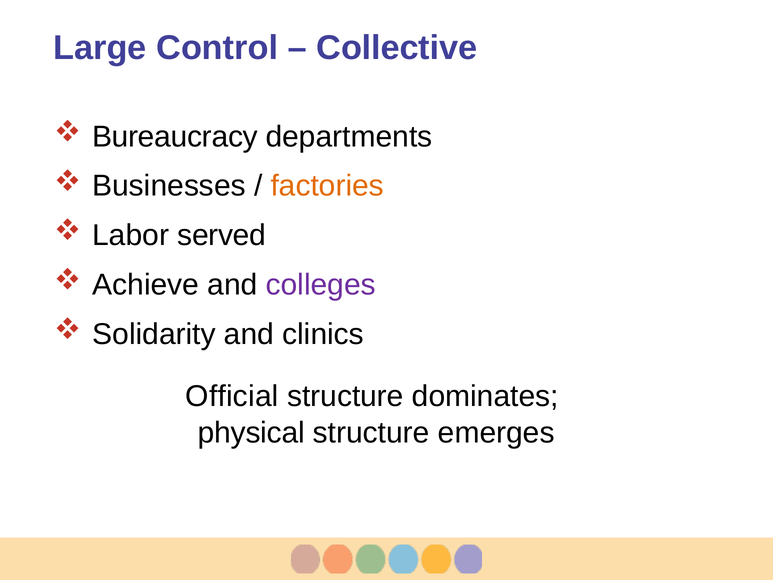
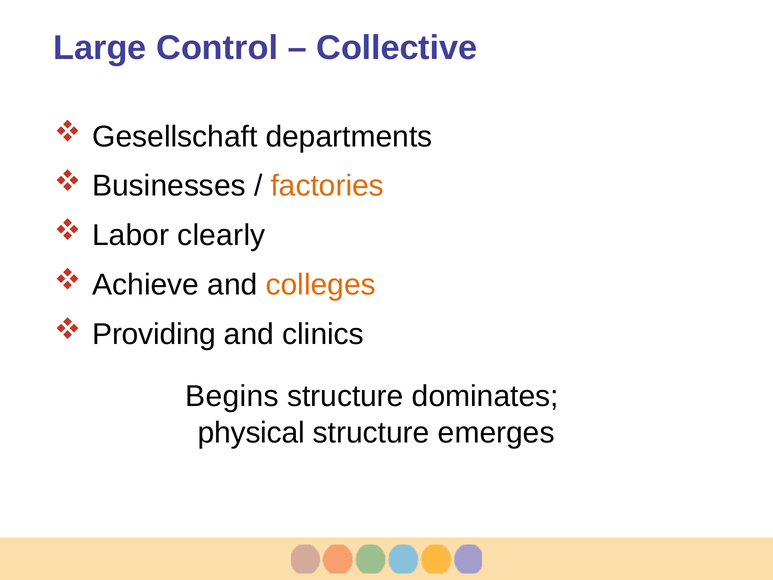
Bureaucracy: Bureaucracy -> Gesellschaft (175, 137)
served: served -> clearly (221, 235)
colleges colour: purple -> orange (321, 285)
Solidarity: Solidarity -> Providing (154, 334)
Official: Official -> Begins (232, 396)
